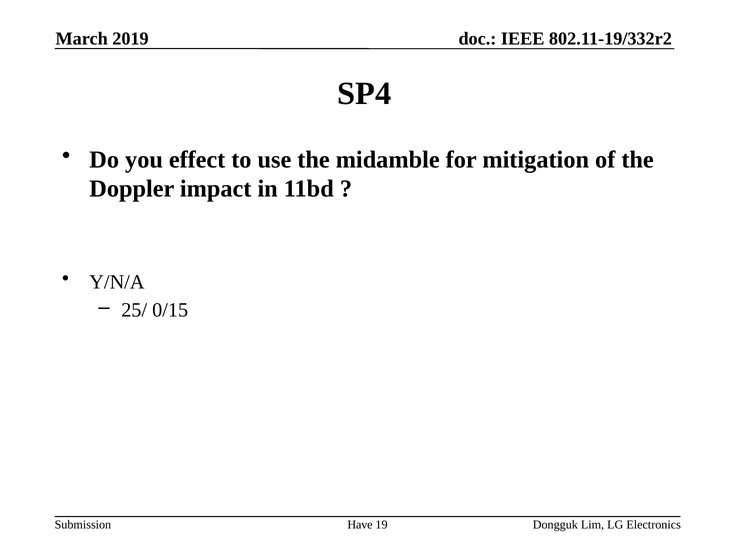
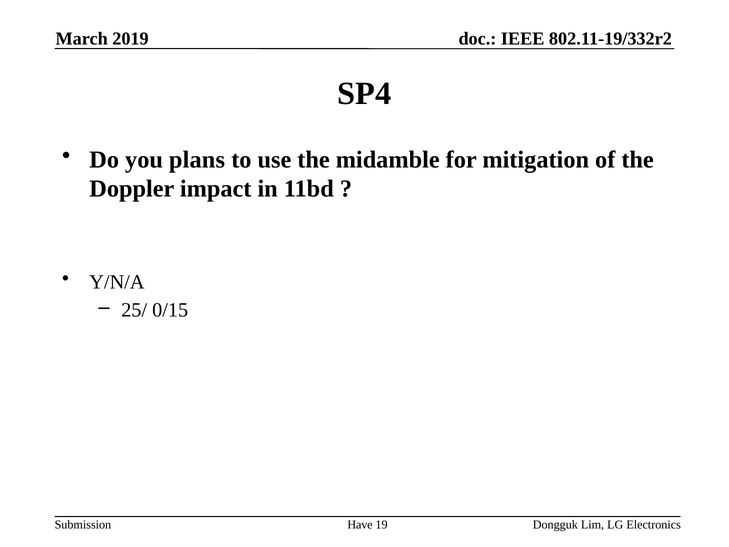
effect: effect -> plans (197, 160)
